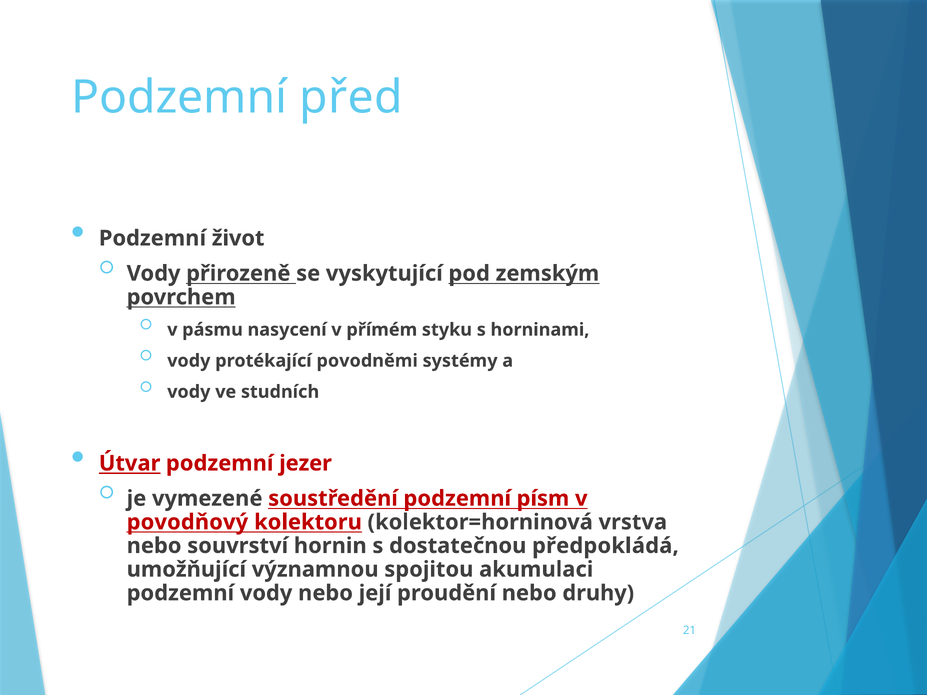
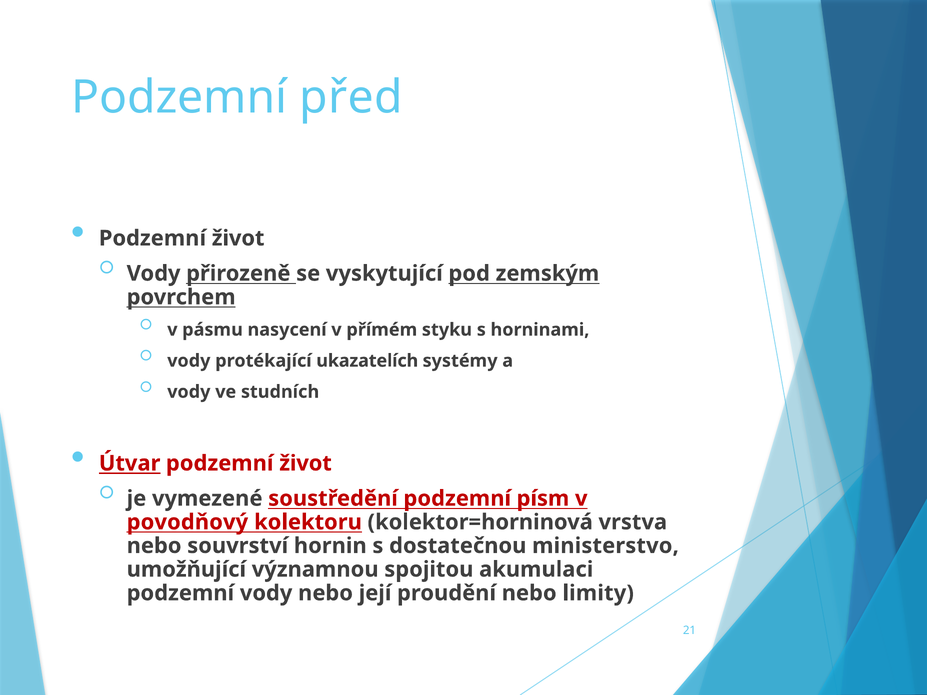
povodněmi: povodněmi -> ukazatelích (367, 361)
Útvar podzemní jezer: jezer -> život (306, 463)
předpokládá: předpokládá -> ministerstvo (605, 546)
druhy: druhy -> limity (598, 593)
